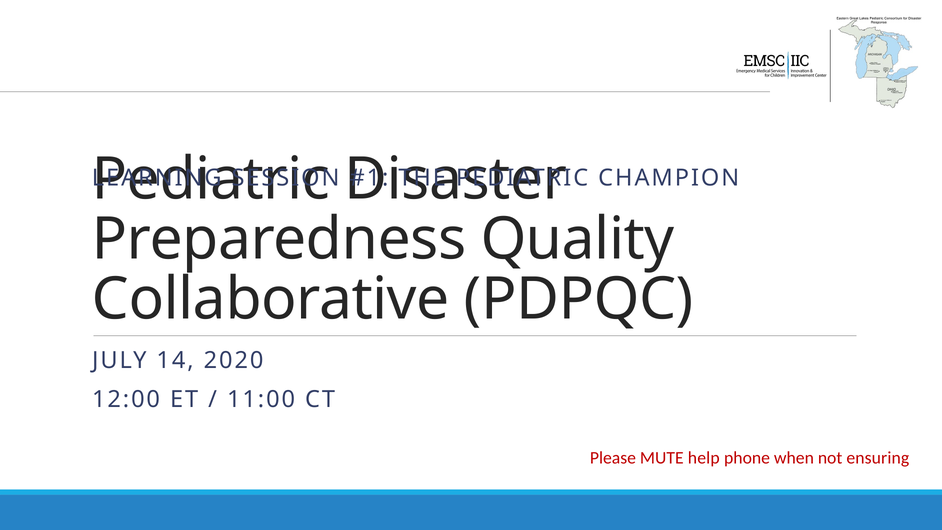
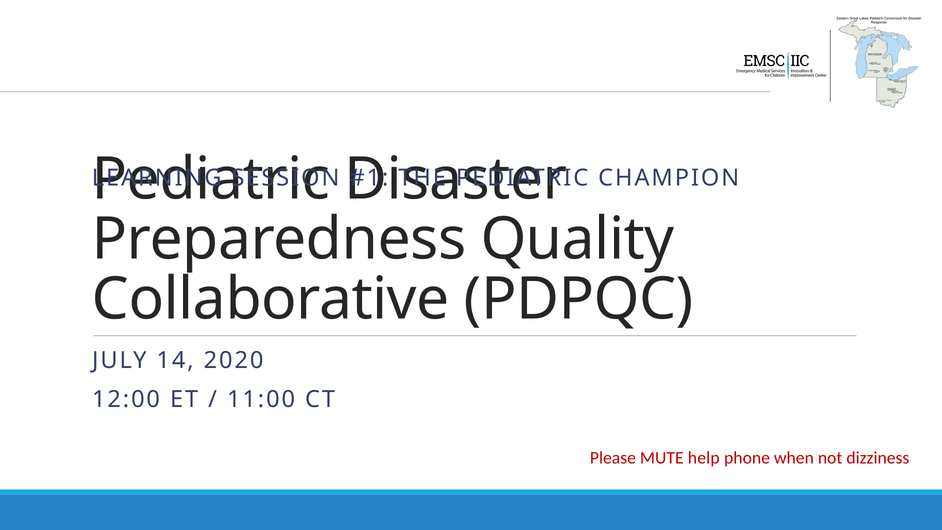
ensuring: ensuring -> dizziness (878, 458)
